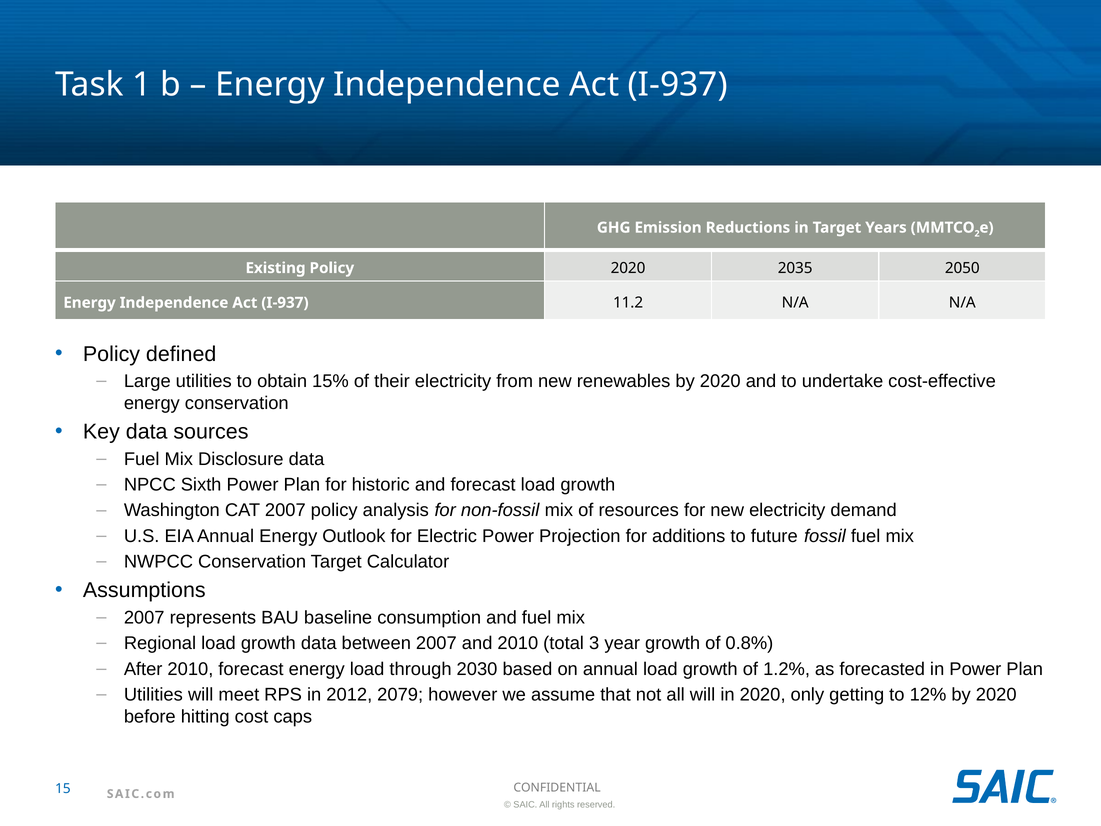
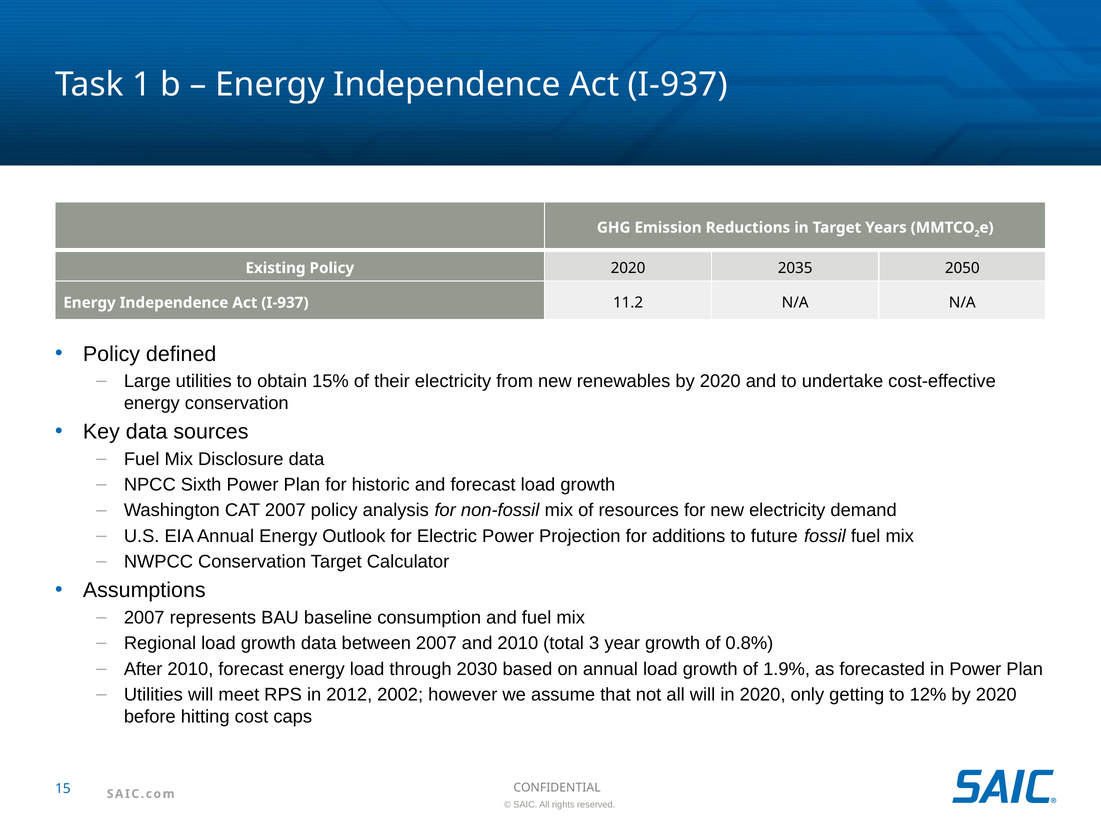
1.2%: 1.2% -> 1.9% (787, 669)
2079: 2079 -> 2002 (400, 695)
